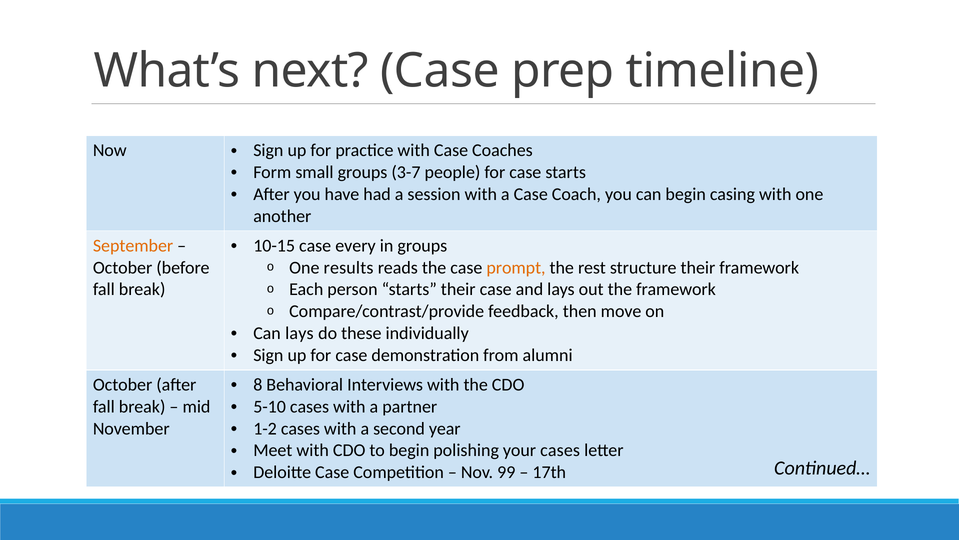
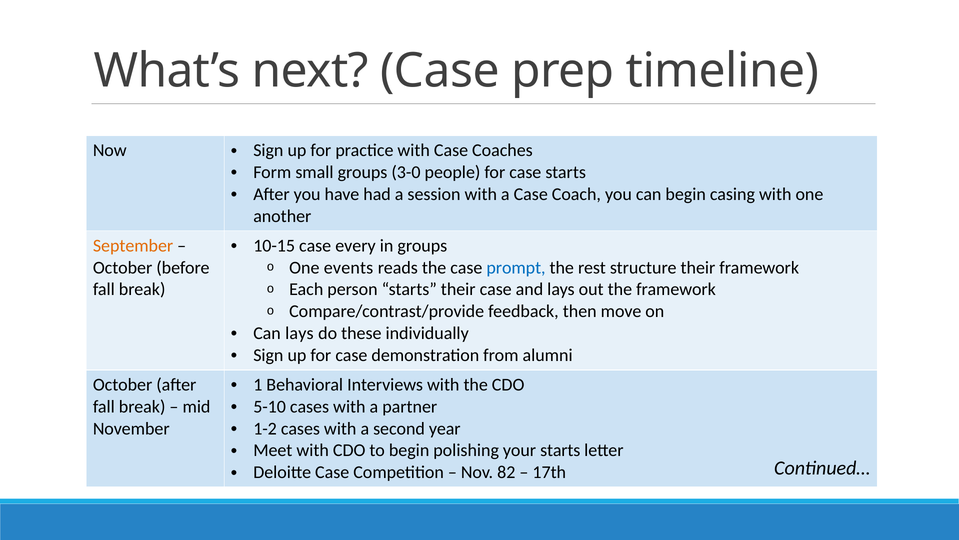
3-7: 3-7 -> 3-0 (406, 172)
results: results -> events (349, 267)
prompt colour: orange -> blue (516, 267)
8: 8 -> 1 (258, 384)
your cases: cases -> starts (560, 450)
99: 99 -> 82 (506, 472)
